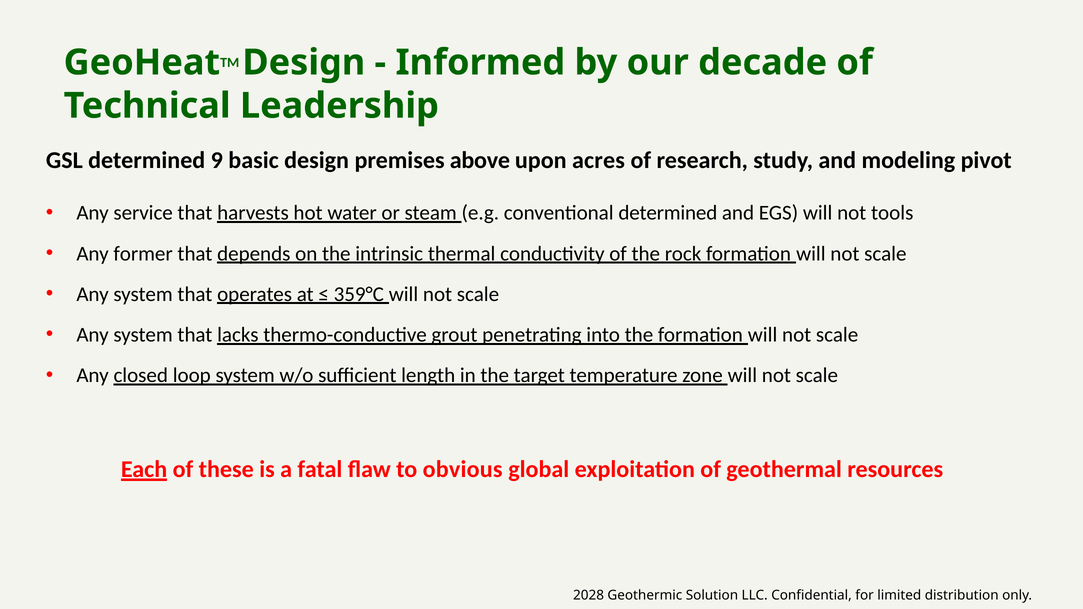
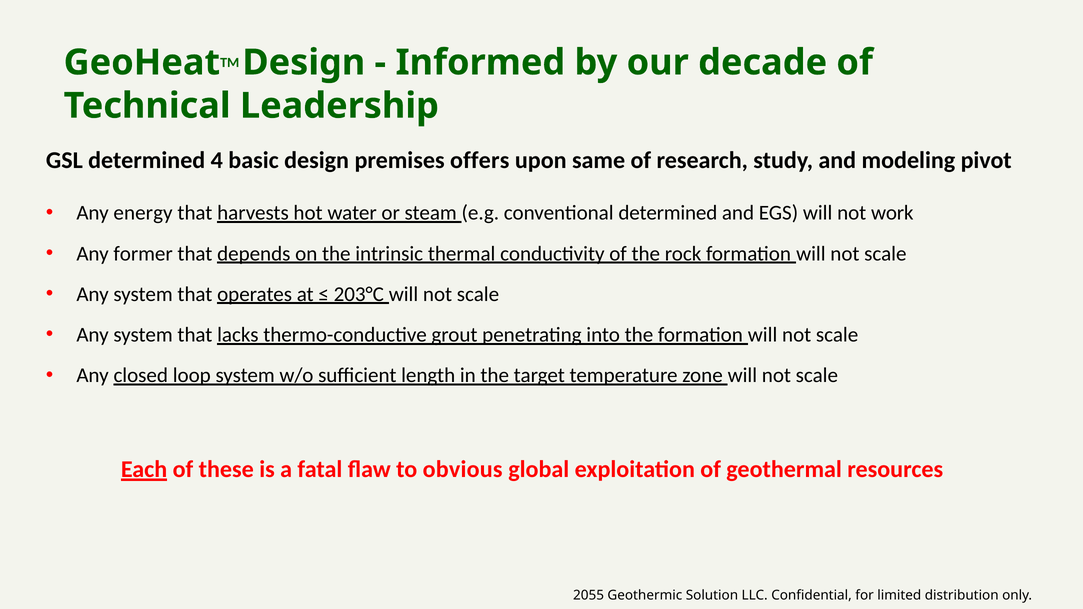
9: 9 -> 4 (217, 161)
above: above -> offers (480, 161)
acres: acres -> same (599, 161)
service: service -> energy (143, 213)
tools: tools -> work (892, 213)
359°C: 359°C -> 203°C (359, 294)
2028: 2028 -> 2055 (589, 595)
